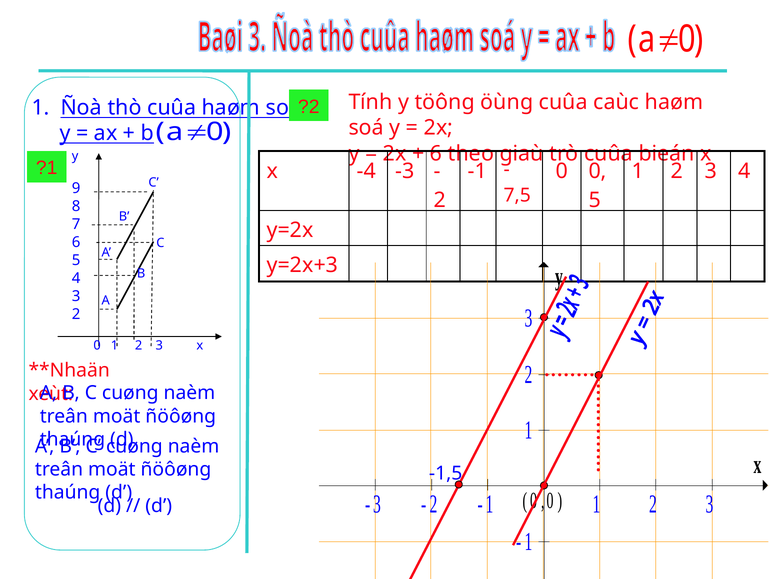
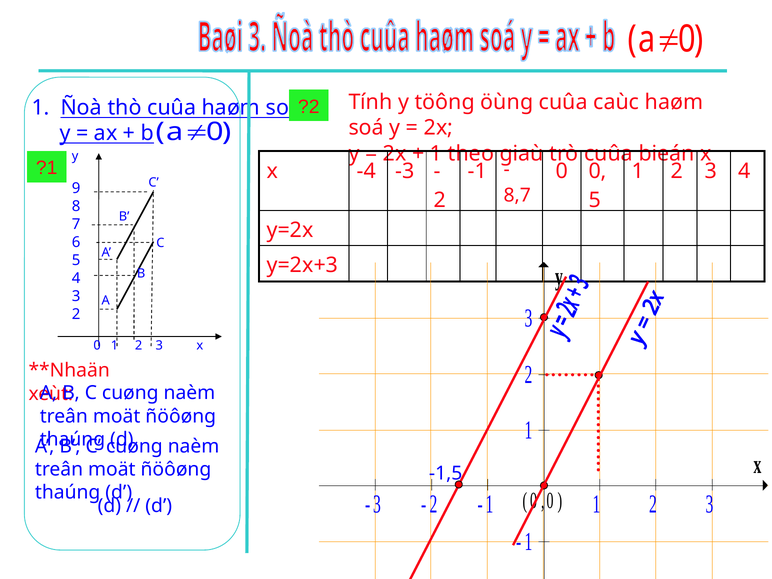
6: 6 -> 1 (436, 153)
7,5: 7,5 -> 8,7 (517, 196)
